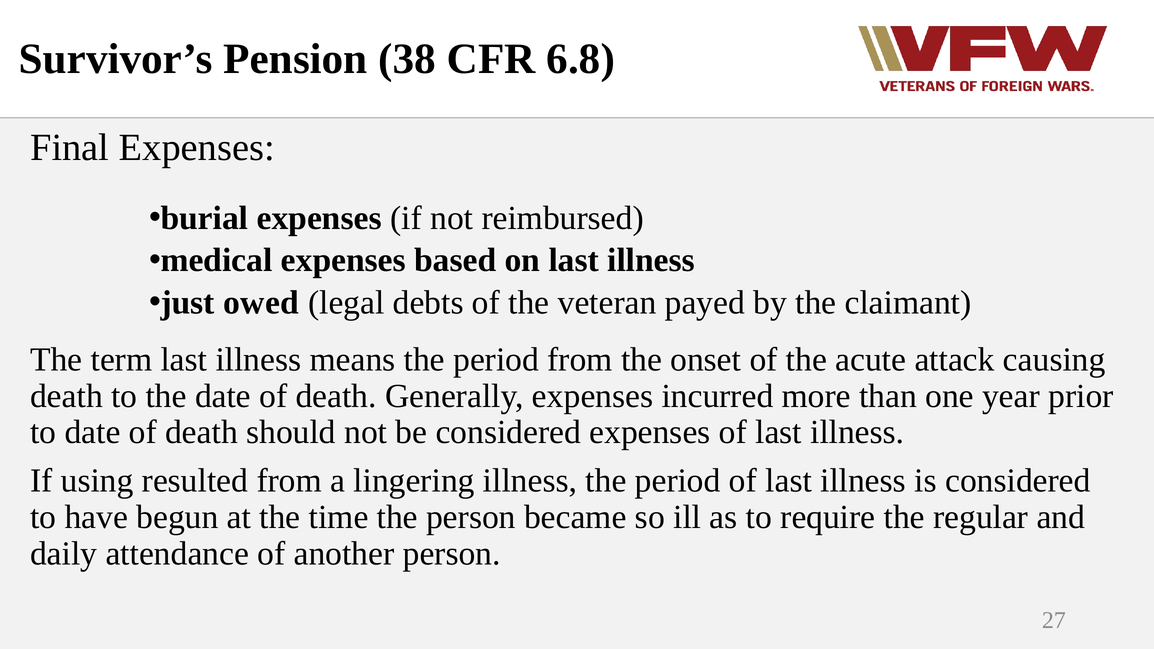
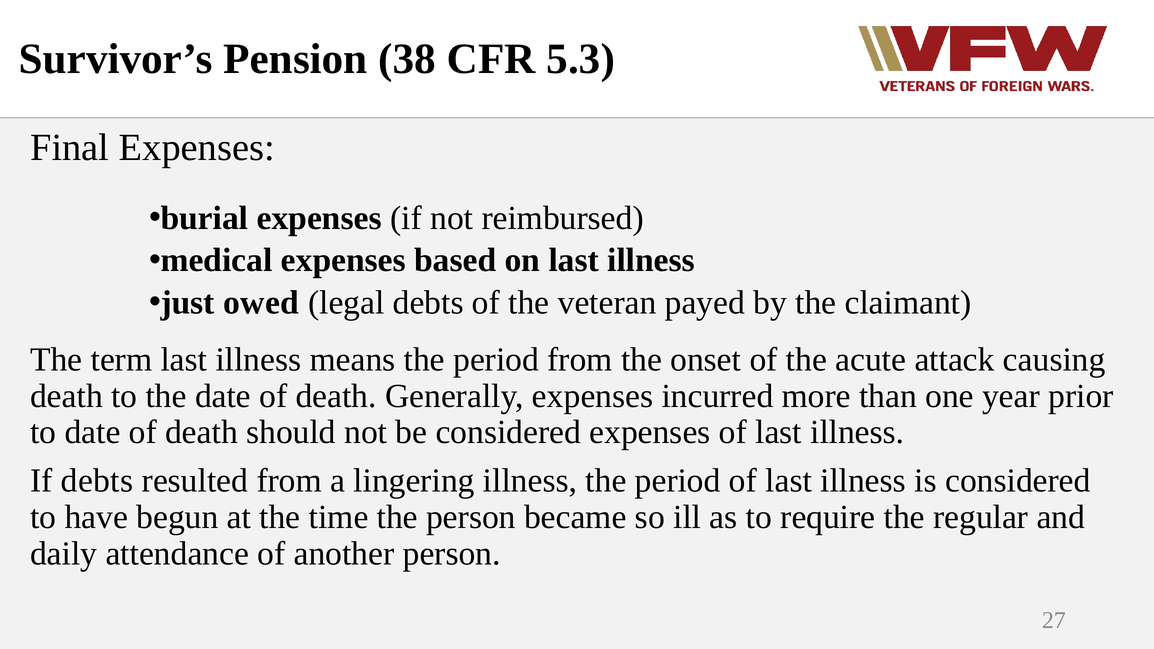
6.8: 6.8 -> 5.3 (581, 59)
If using: using -> debts (97, 481)
